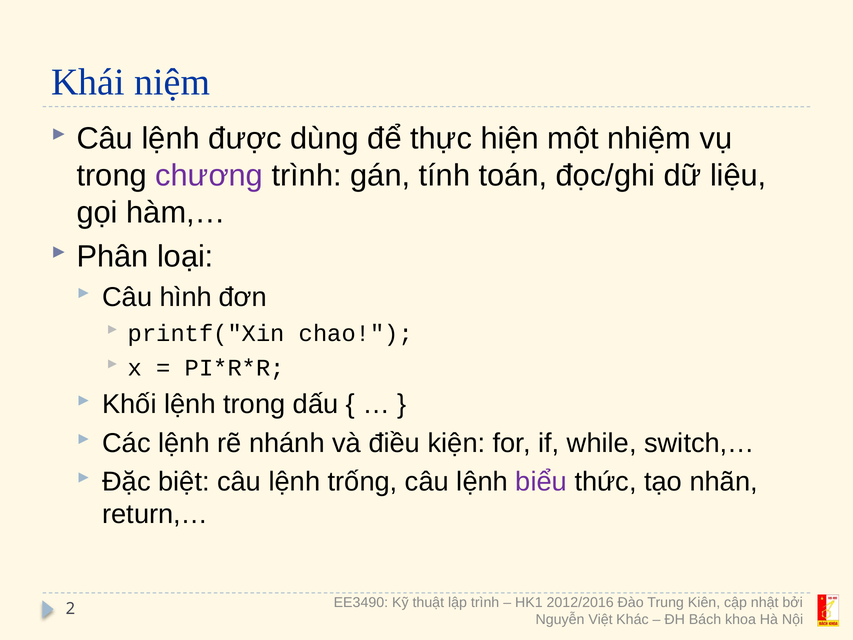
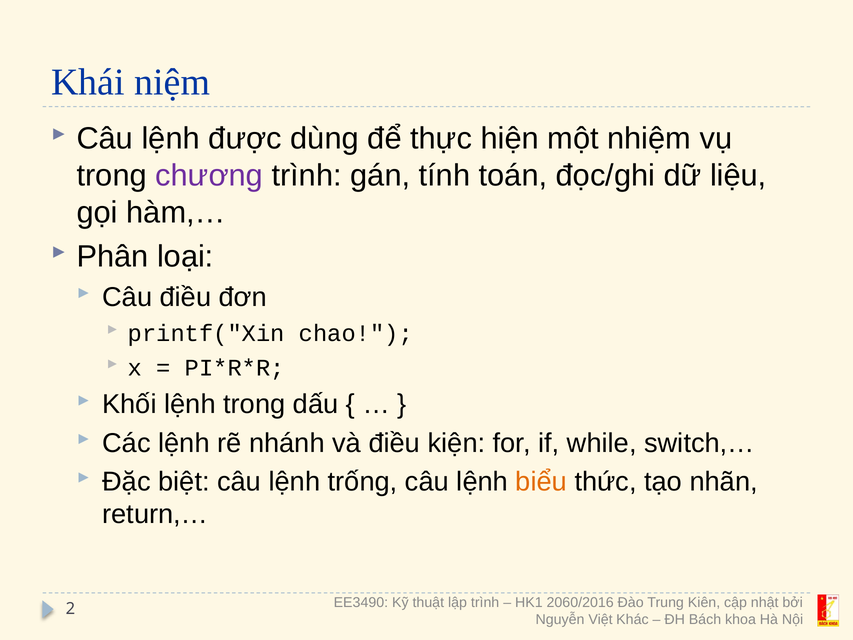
Câu hình: hình -> điều (185, 297)
biểu colour: purple -> orange (541, 482)
2012/2016: 2012/2016 -> 2060/2016 (580, 602)
